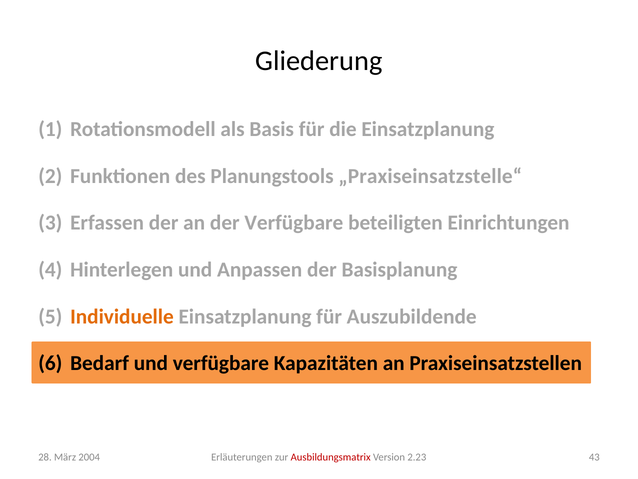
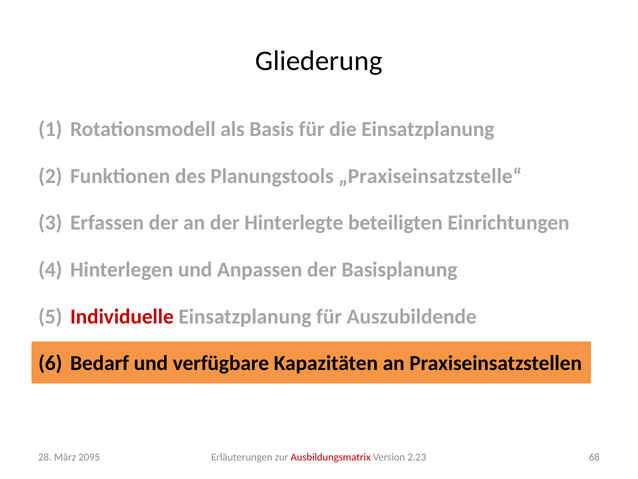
der Verfügbare: Verfügbare -> Hinterlegte (294, 223)
Individuelle colour: orange -> red (122, 316)
2004: 2004 -> 2095 (89, 457)
43: 43 -> 68 (594, 457)
